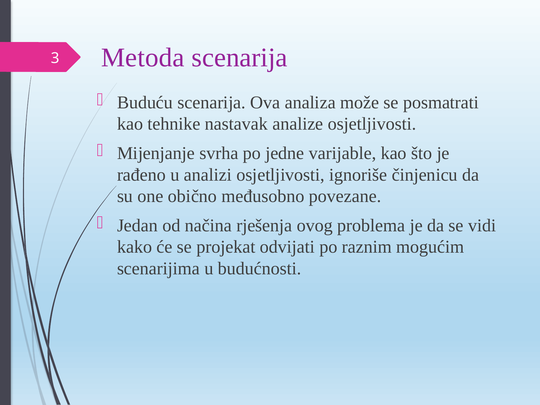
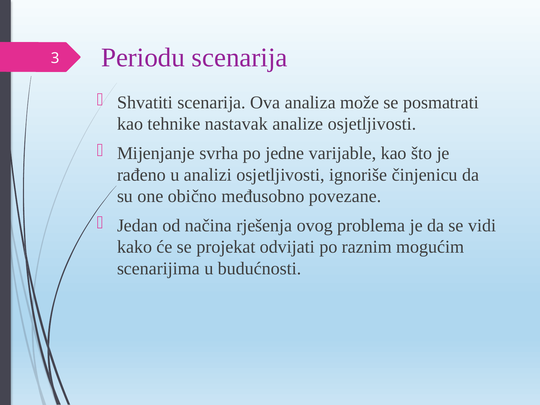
Metoda: Metoda -> Periodu (143, 58)
Buduću: Buduću -> Shvatiti (145, 102)
